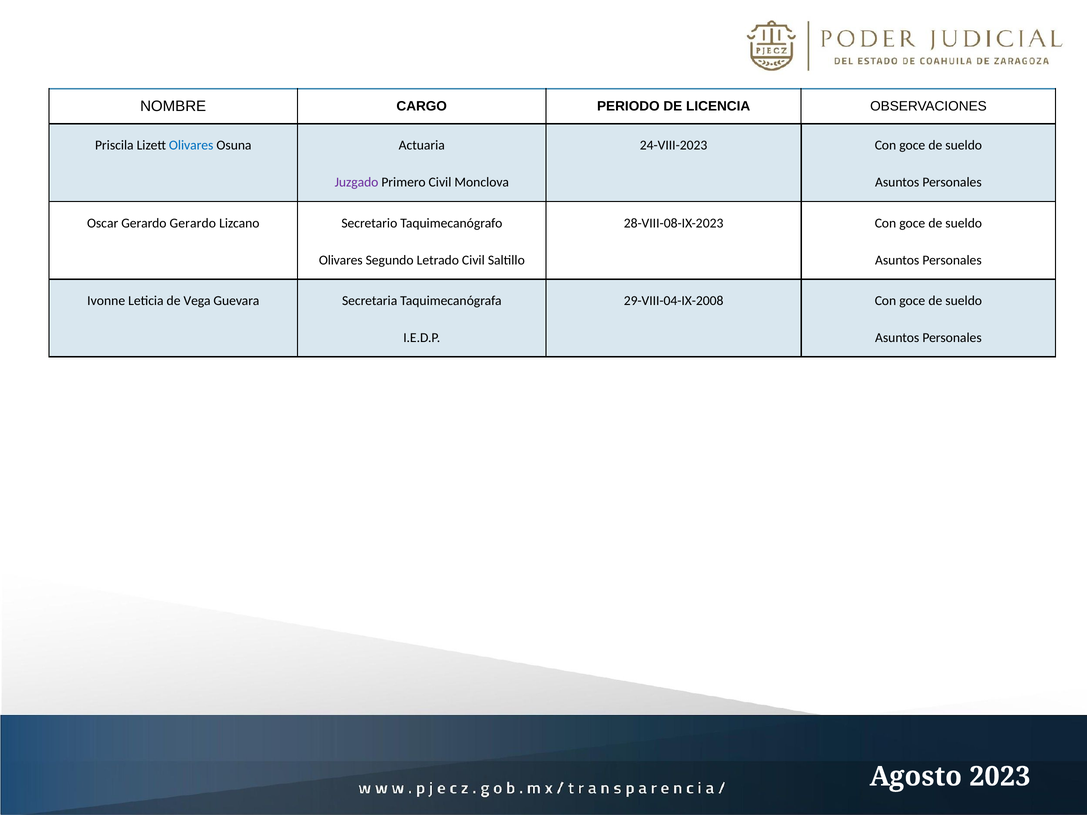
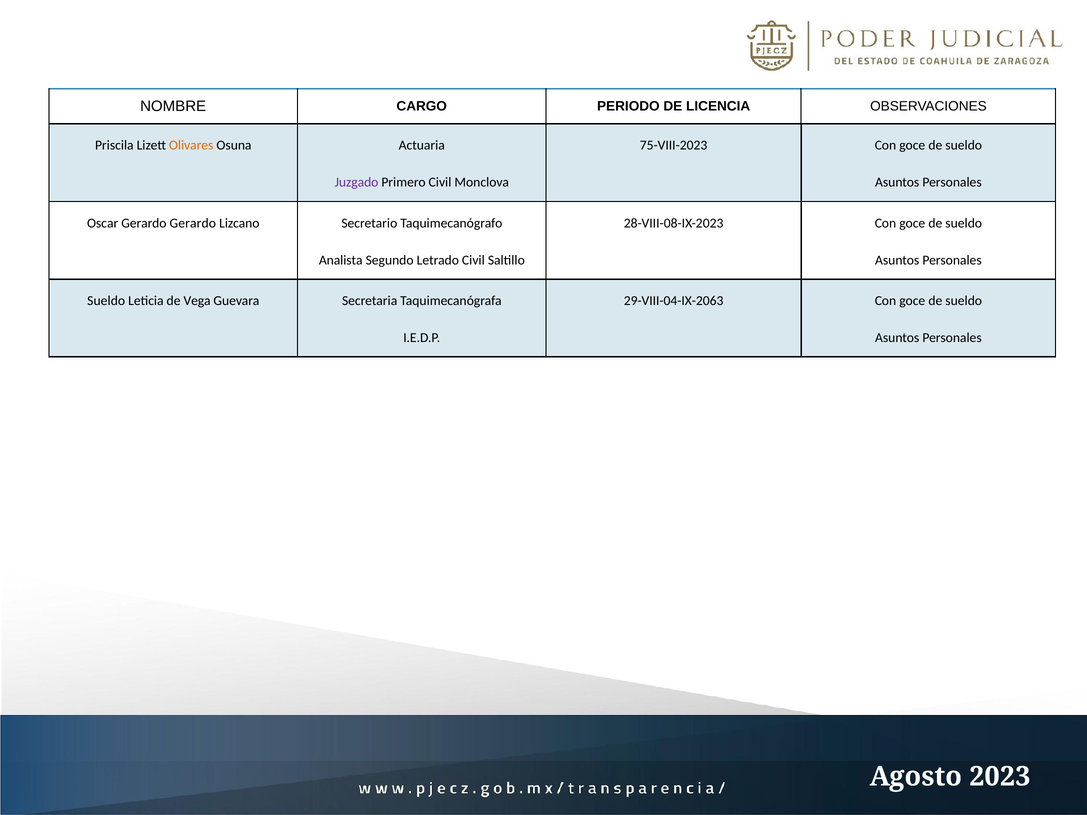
Olivares colour: blue -> orange (191, 145)
24-VIII-2023: 24-VIII-2023 -> 75-VIII-2023 (674, 145)
Olivares: Olivares -> Analista (341, 260)
Ivonne: Ivonne -> Sueldo (106, 301)
29-VIII-04-IX-2008: 29-VIII-04-IX-2008 -> 29-VIII-04-IX-2063 (674, 301)
